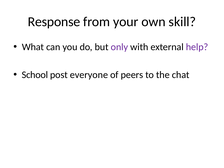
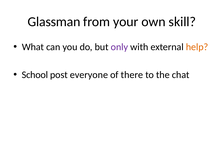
Response: Response -> Glassman (54, 22)
help colour: purple -> orange (197, 47)
peers: peers -> there (132, 75)
